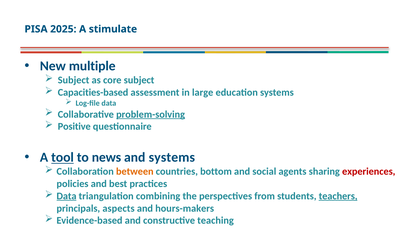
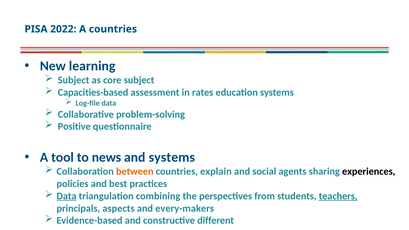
2025: 2025 -> 2022 (63, 29)
A stimulate: stimulate -> countries (113, 29)
multiple: multiple -> learning (92, 66)
large: large -> rates (203, 93)
problem-solving underline: present -> none (151, 114)
tool underline: present -> none (63, 158)
bottom: bottom -> explain (216, 172)
experiences colour: red -> black (369, 172)
hours-makers: hours-makers -> every-makers (185, 208)
teaching: teaching -> different (216, 221)
